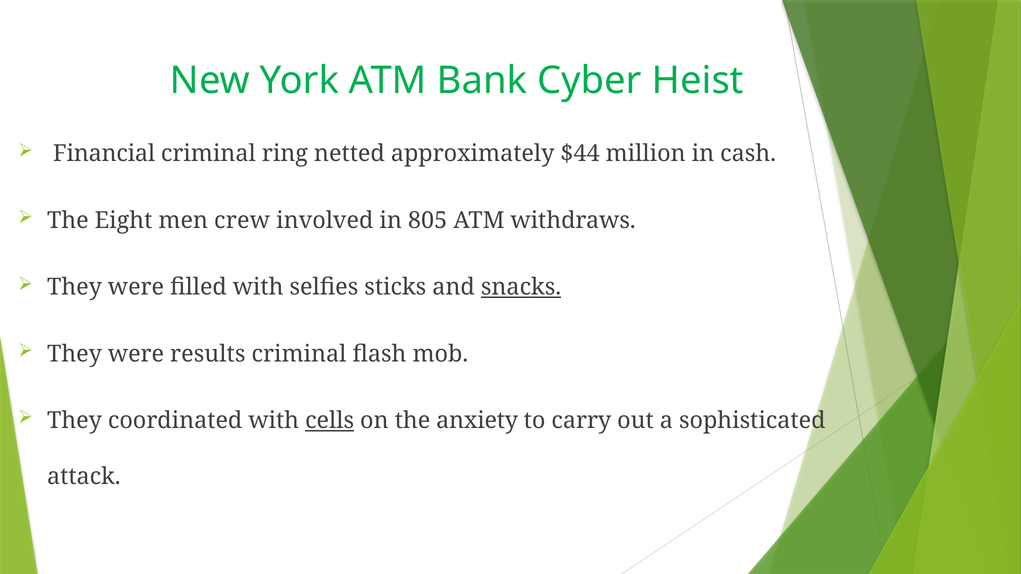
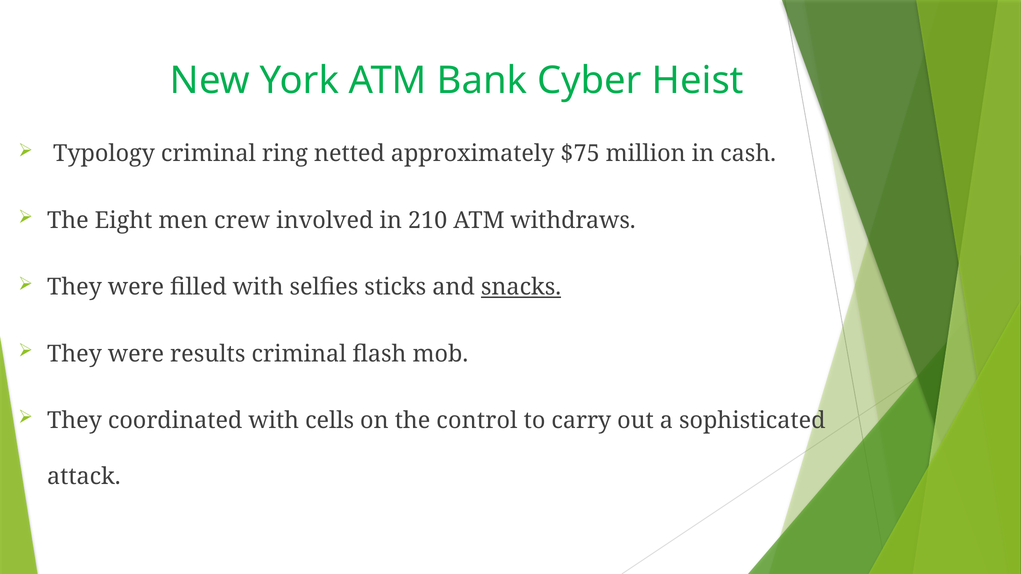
Financial: Financial -> Typology (104, 154)
$44: $44 -> $75 (580, 154)
805: 805 -> 210 (428, 221)
cells underline: present -> none (330, 421)
anxiety: anxiety -> control (477, 421)
